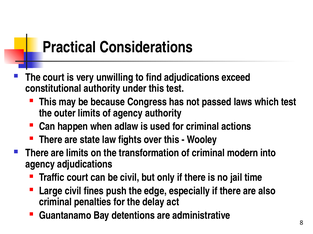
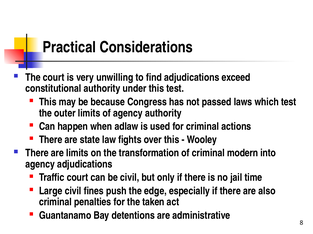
delay: delay -> taken (153, 203)
